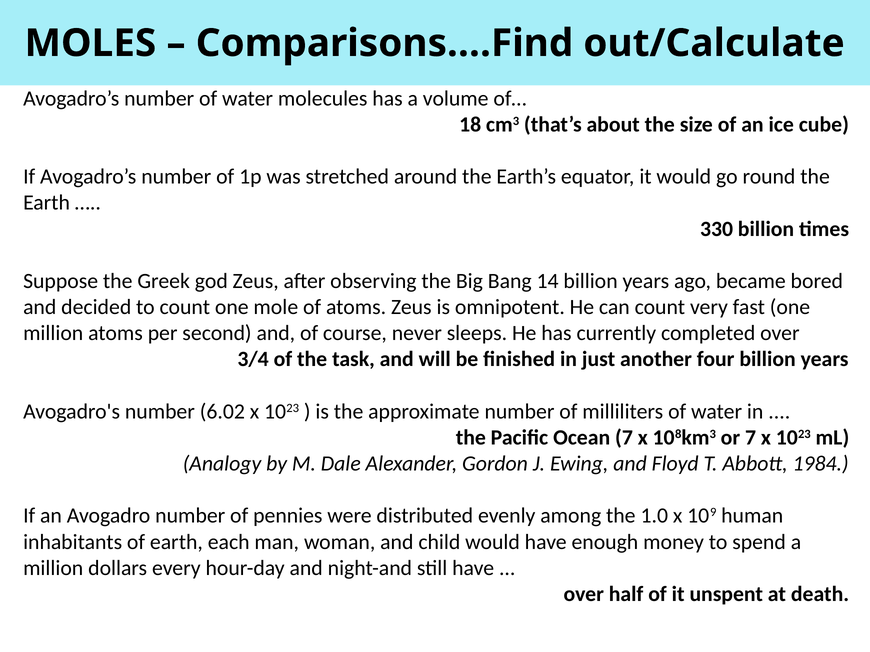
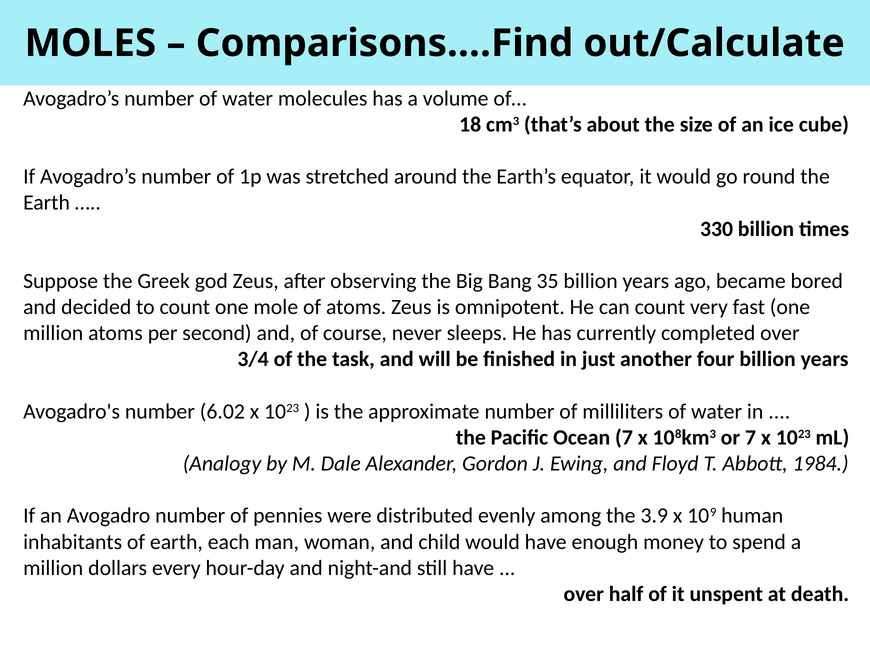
14: 14 -> 35 (548, 281)
1.0: 1.0 -> 3.9 (654, 516)
